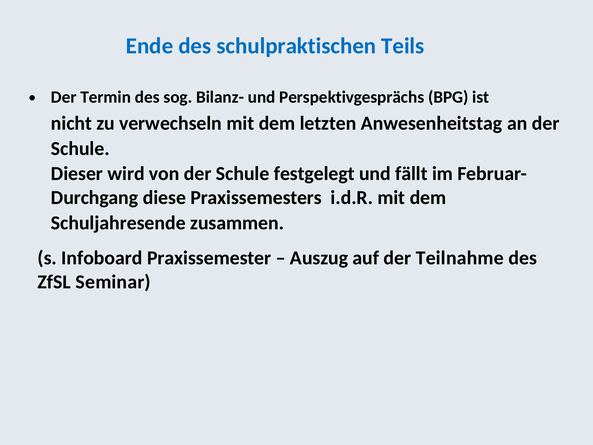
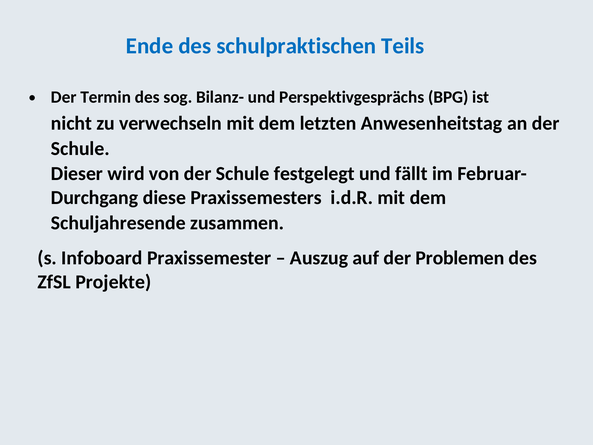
Teilnahme: Teilnahme -> Problemen (460, 258)
Seminar: Seminar -> Projekte (113, 282)
